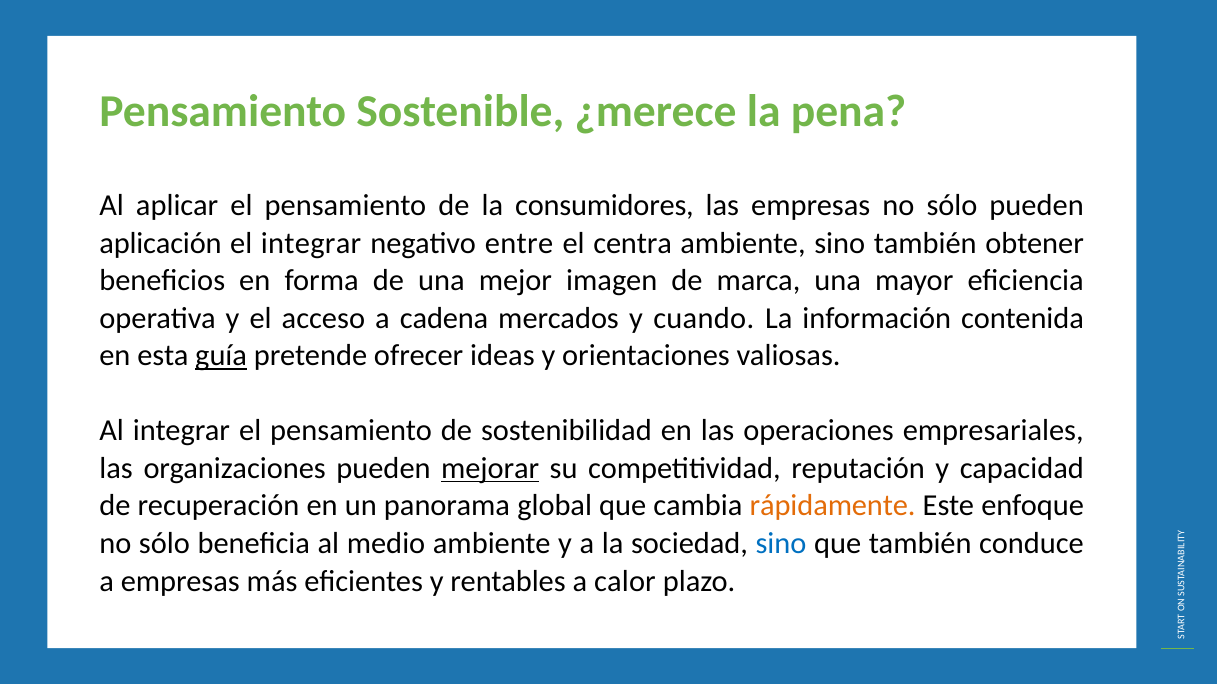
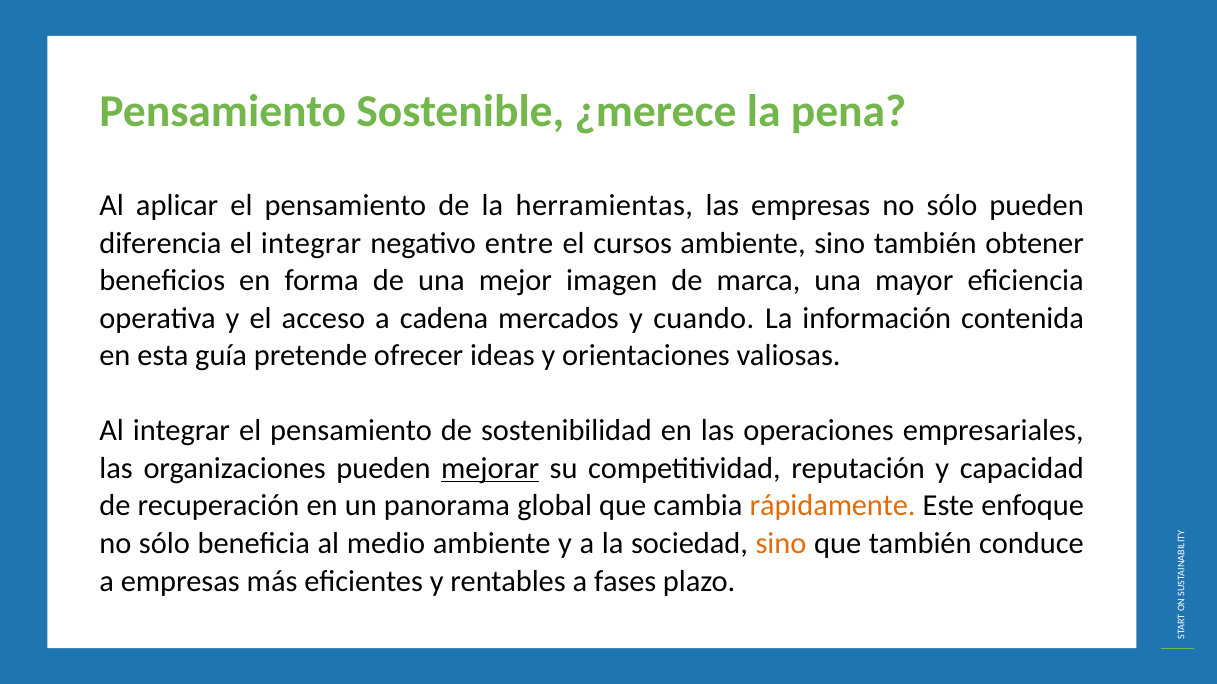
consumidores: consumidores -> herramientas (604, 206)
aplicación: aplicación -> diferencia (160, 243)
centra: centra -> cursos (633, 243)
guía underline: present -> none (221, 356)
sino colour: blue -> orange (781, 544)
calor: calor -> fases (625, 582)
